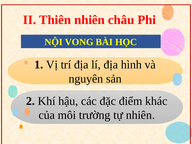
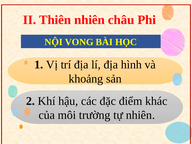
nguyên: nguyên -> khoảng (86, 79)
